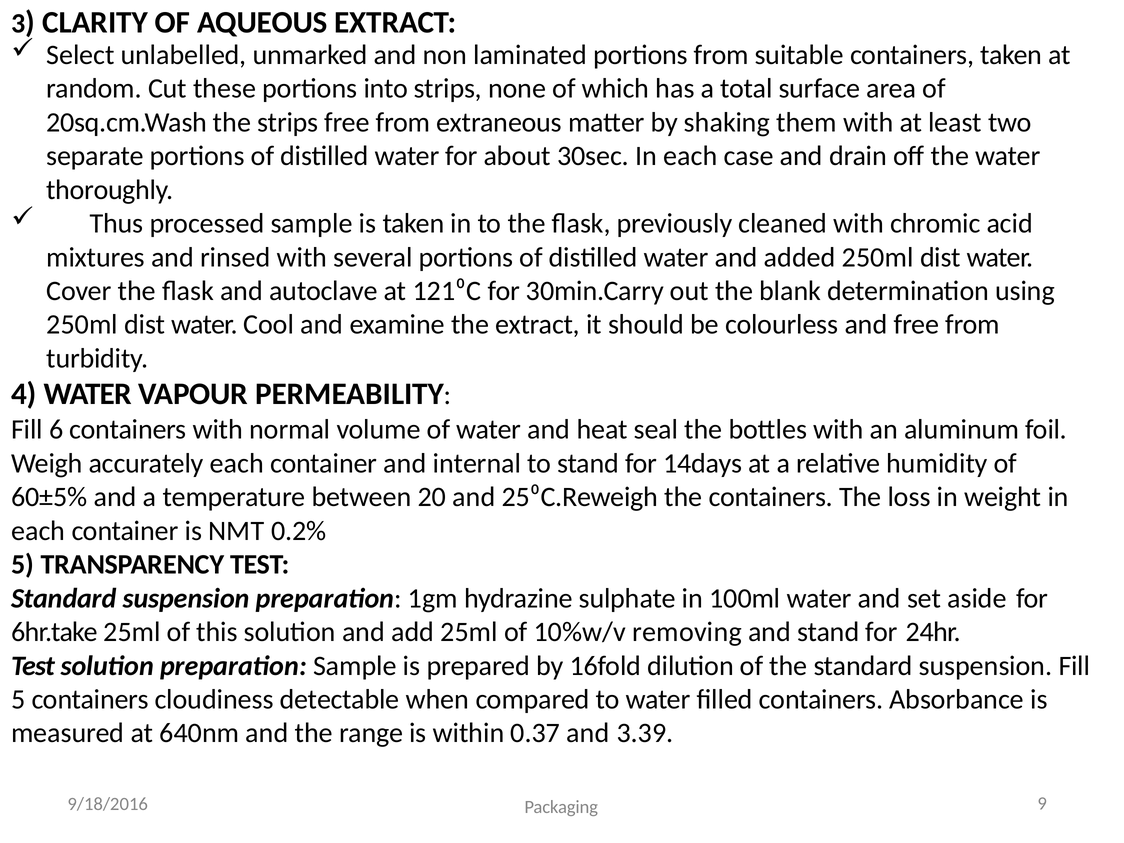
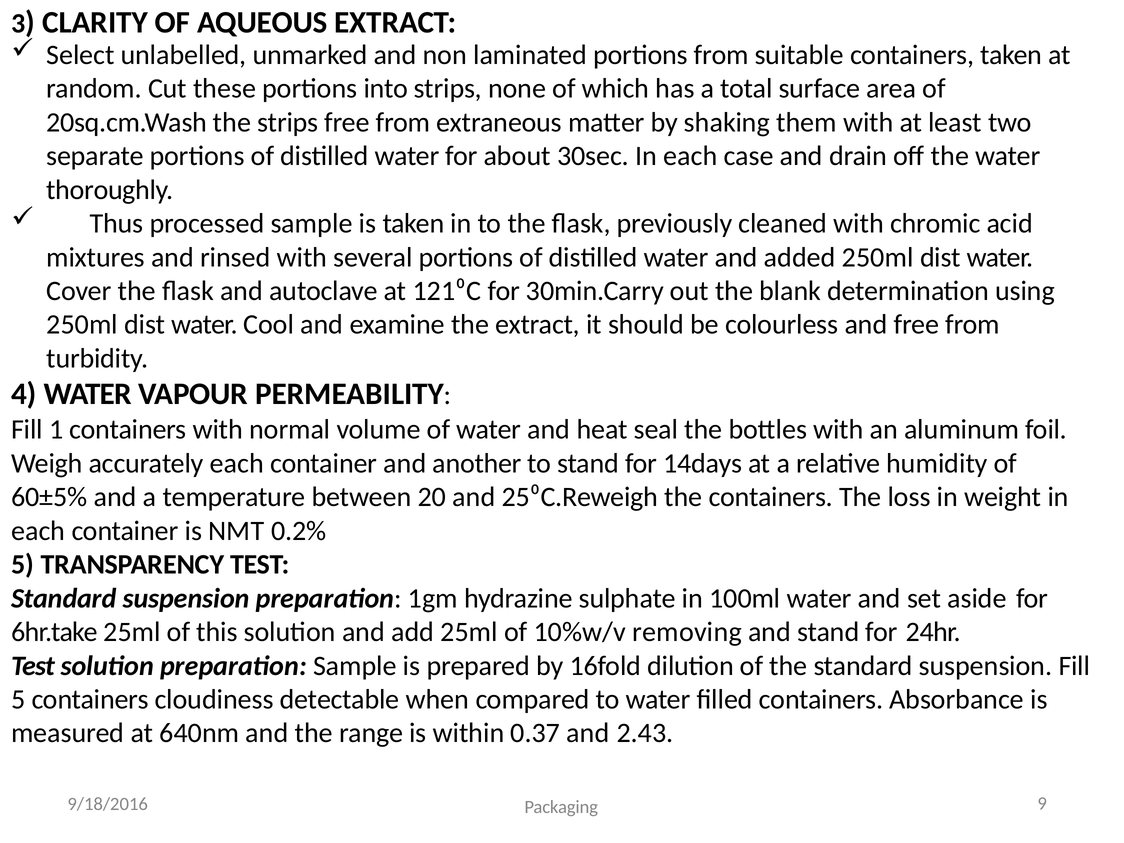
6: 6 -> 1 (56, 430)
internal: internal -> another (477, 463)
3.39: 3.39 -> 2.43 (645, 733)
